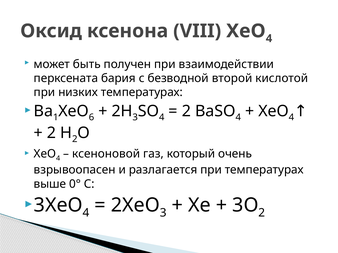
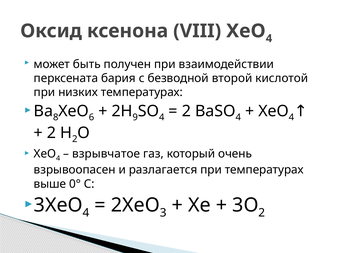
1: 1 -> 8 (56, 117)
3: 3 -> 9 (135, 117)
ксеноновой: ксеноновой -> взрывчатое (106, 154)
